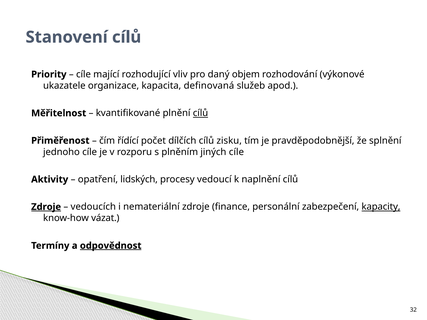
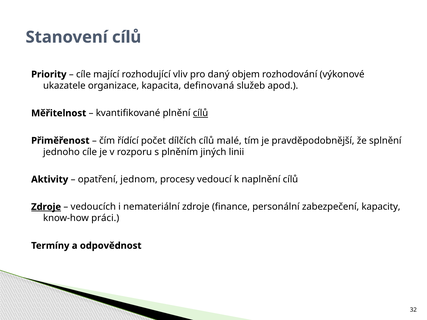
zisku: zisku -> malé (229, 141)
jiných cíle: cíle -> linii (236, 152)
lidských: lidských -> jednom (139, 180)
kapacity underline: present -> none (381, 207)
vázat: vázat -> práci (105, 218)
odpovědnost underline: present -> none (111, 246)
